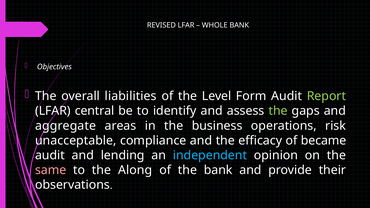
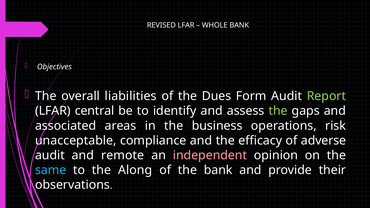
Level: Level -> Dues (217, 96)
aggregate: aggregate -> associated (66, 126)
became: became -> adverse (324, 141)
lending: lending -> remote (123, 155)
independent colour: light blue -> pink (210, 155)
same colour: pink -> light blue (51, 170)
